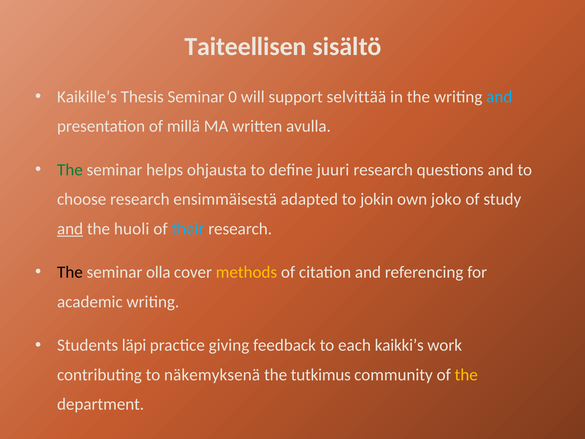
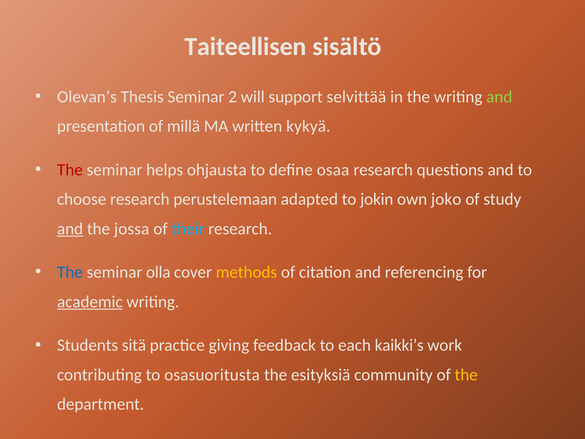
Kaikille’s: Kaikille’s -> Olevan’s (87, 97)
0: 0 -> 2 (233, 97)
and colour: light blue -> light green (499, 97)
avulla: avulla -> kykyä (308, 126)
The colour: green -> red (70, 170)
juuri: juuri -> osaa (333, 170)
ensimmäisestä: ensimmäisestä -> perustelemaan (225, 199)
huoli: huoli -> jossa (132, 229)
The colour: black -> blue (70, 272)
academic underline: none -> present (90, 302)
läpi: läpi -> sitä (134, 345)
näkemyksenä: näkemyksenä -> osasuoritusta (212, 375)
tutkimus: tutkimus -> esityksiä (321, 375)
